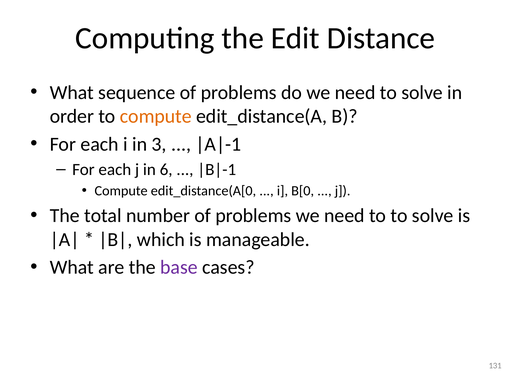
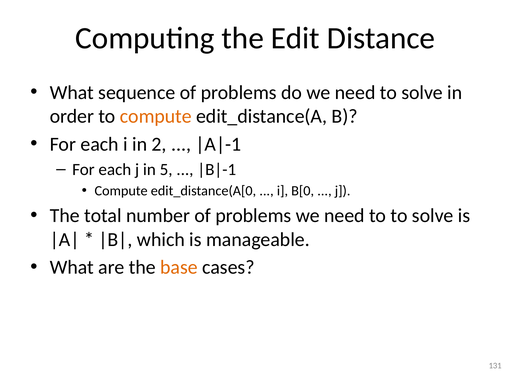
3: 3 -> 2 (159, 144)
6: 6 -> 5 (166, 170)
base colour: purple -> orange (179, 267)
